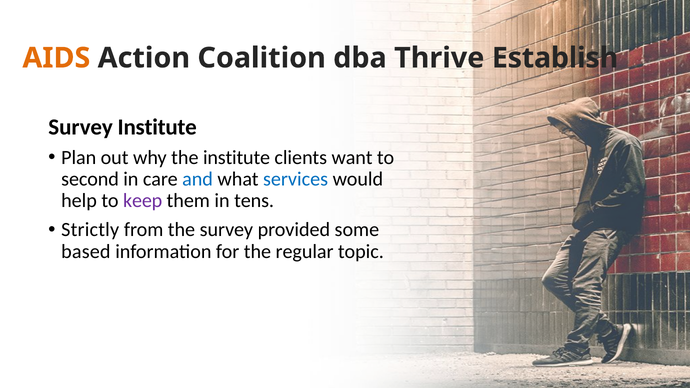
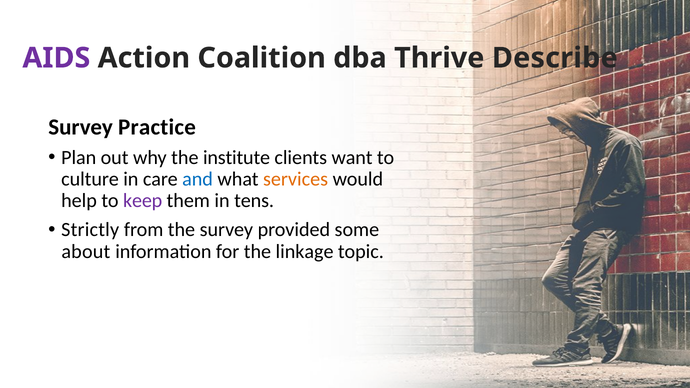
AIDS colour: orange -> purple (56, 58)
Establish: Establish -> Describe (555, 58)
Survey Institute: Institute -> Practice (157, 127)
second: second -> culture (90, 179)
services colour: blue -> orange (296, 179)
based: based -> about (86, 251)
regular: regular -> linkage (305, 251)
